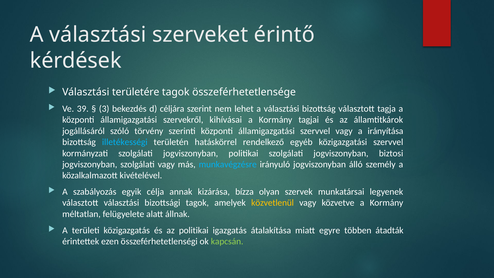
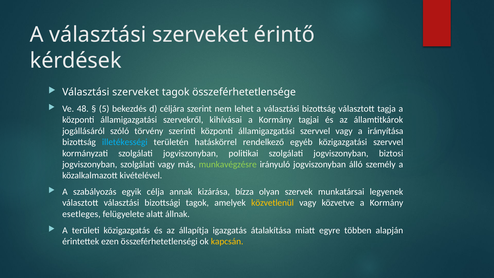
területére: területére -> szerveket (136, 92)
39: 39 -> 48 (83, 109)
3: 3 -> 5 (104, 109)
munkavégzésre colour: light blue -> light green (228, 164)
méltatlan: méltatlan -> esetleges (81, 214)
az politikai: politikai -> állapítja (194, 230)
átadták: átadták -> alapján (389, 230)
kapcsán colour: light green -> yellow (227, 241)
